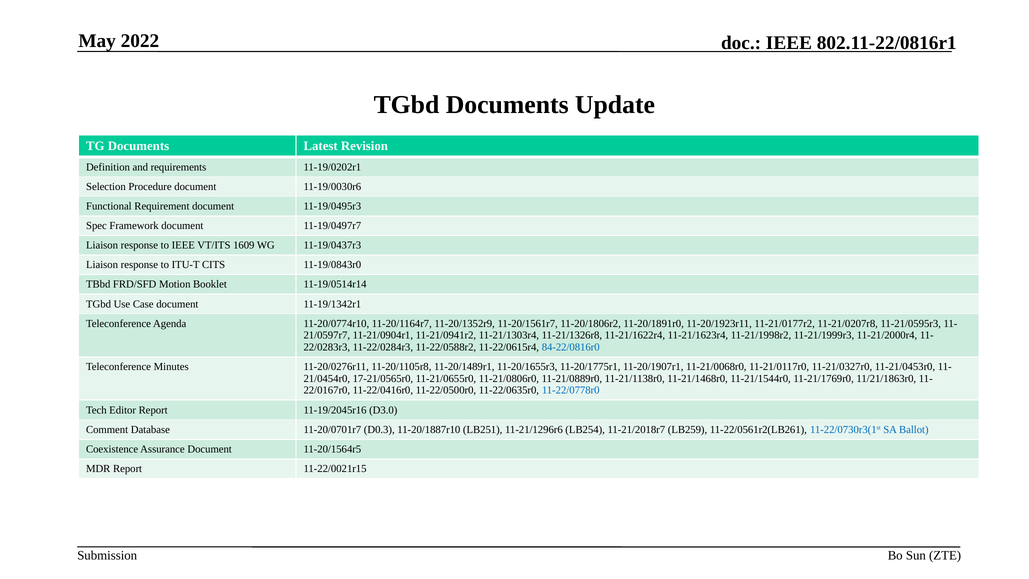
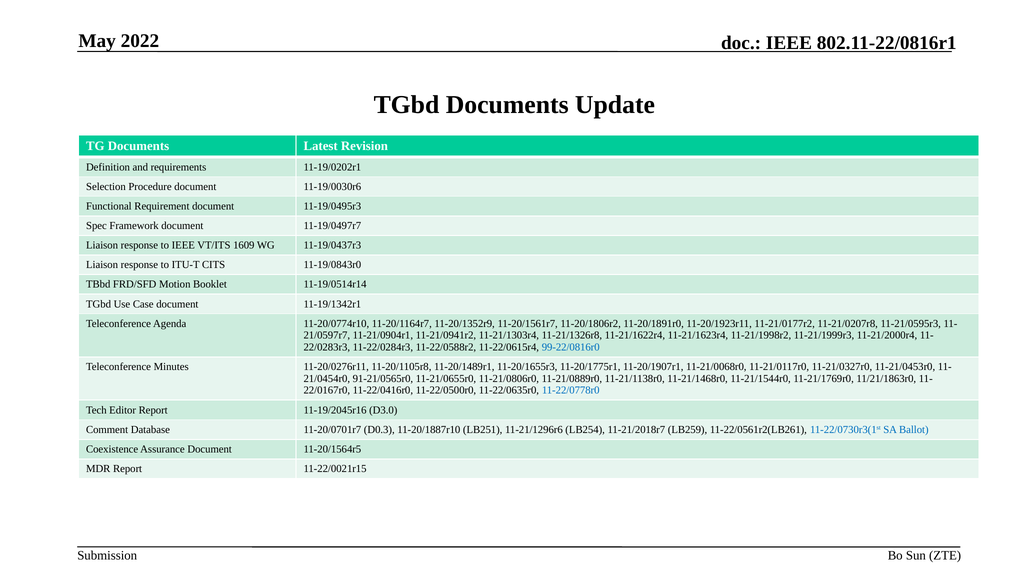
84-22/0816r0: 84-22/0816r0 -> 99-22/0816r0 (571, 347)
17-21/0565r0: 17-21/0565r0 -> 91-21/0565r0 (383, 378)
